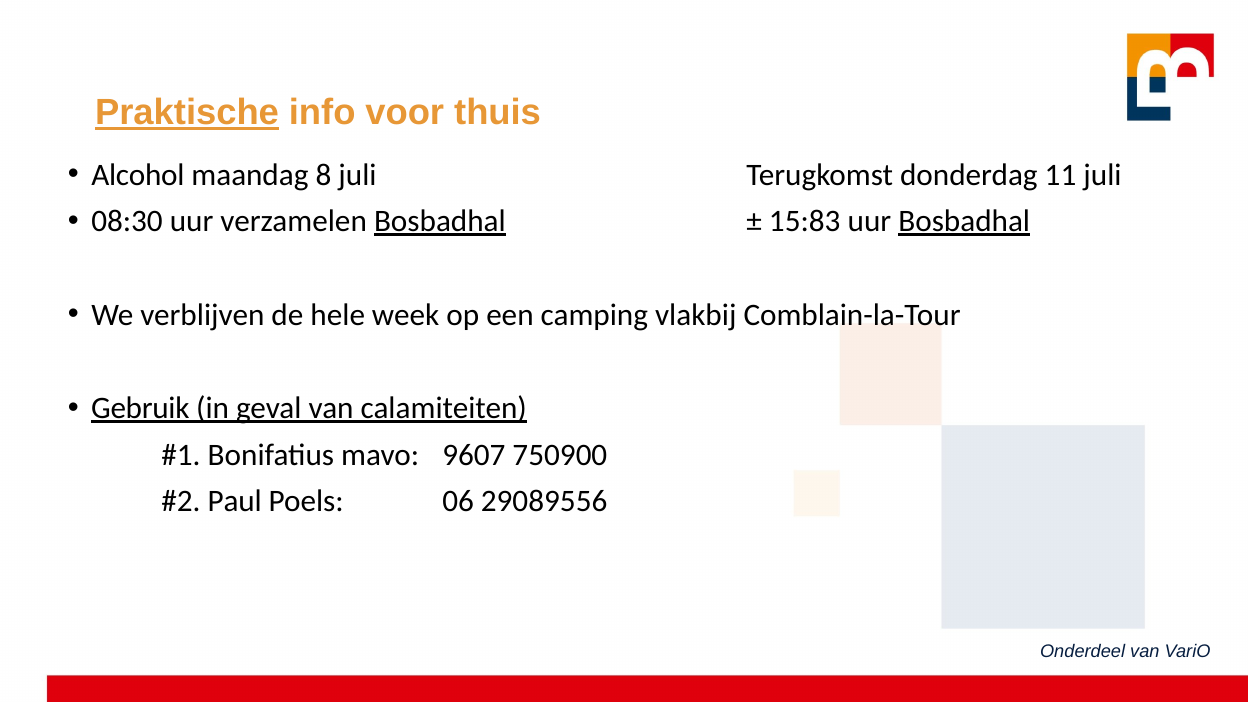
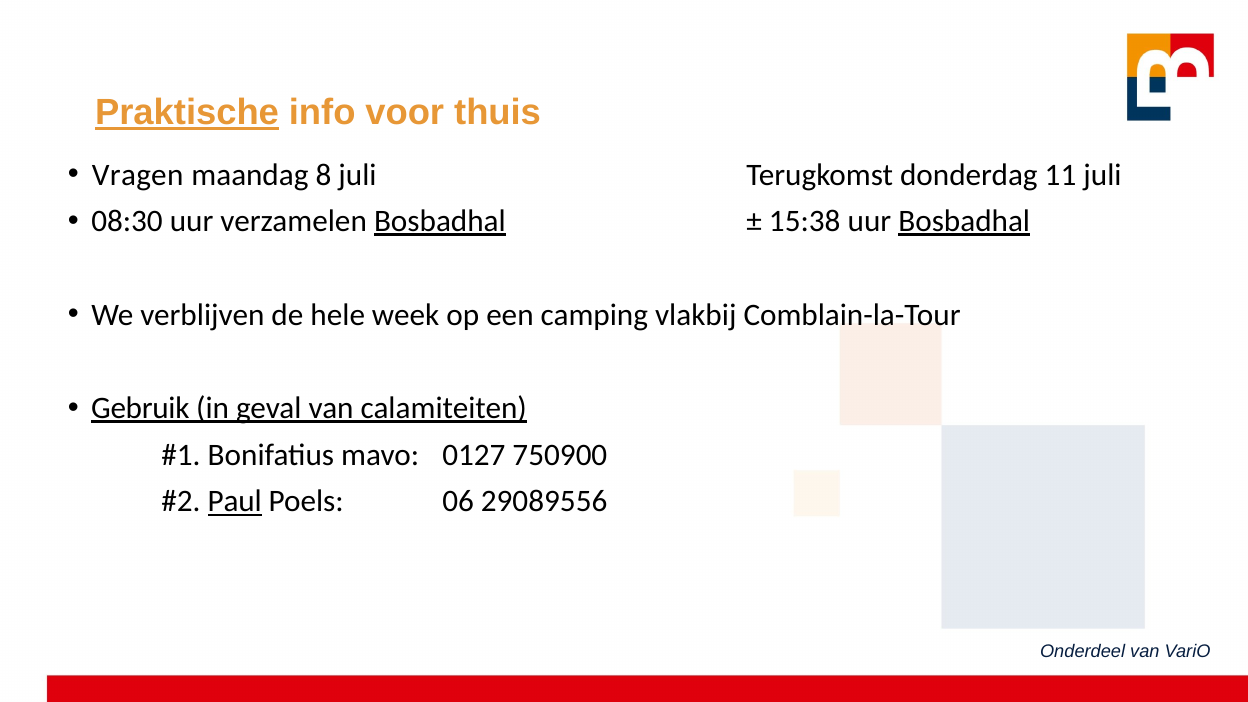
Alcohol: Alcohol -> Vragen (138, 175)
15:83: 15:83 -> 15:38 (805, 221)
9607: 9607 -> 0127 (474, 455)
Paul underline: none -> present (235, 502)
